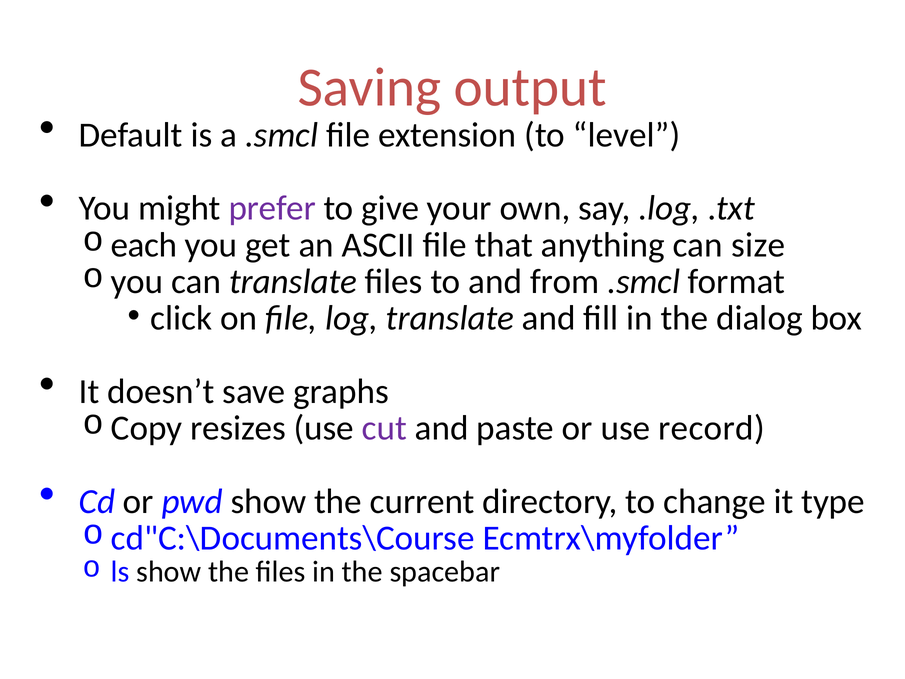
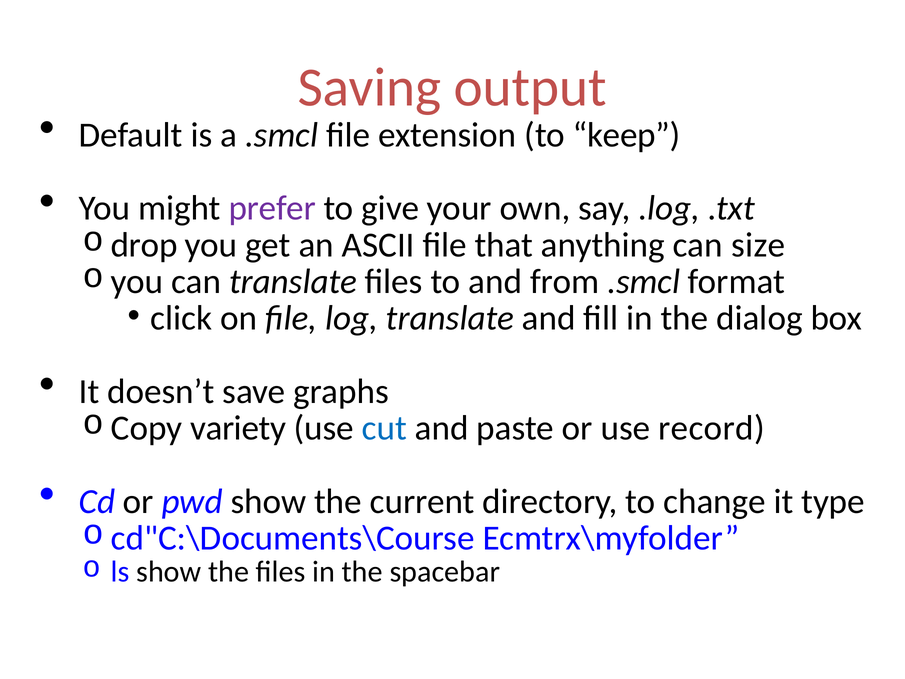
level: level -> keep (627, 135)
each: each -> drop (144, 245)
resizes: resizes -> variety (238, 428)
cut colour: purple -> blue (384, 428)
